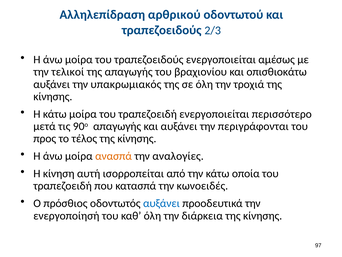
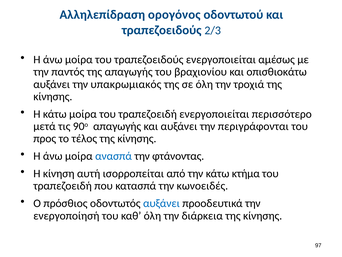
αρθρικού: αρθρικού -> ορογόνος (174, 15)
τελικοί: τελικοί -> παντός (68, 72)
ανασπά colour: orange -> blue (114, 156)
αναλογίες: αναλογίες -> φτάνοντας (178, 156)
οποία: οποία -> κτήμα (246, 173)
